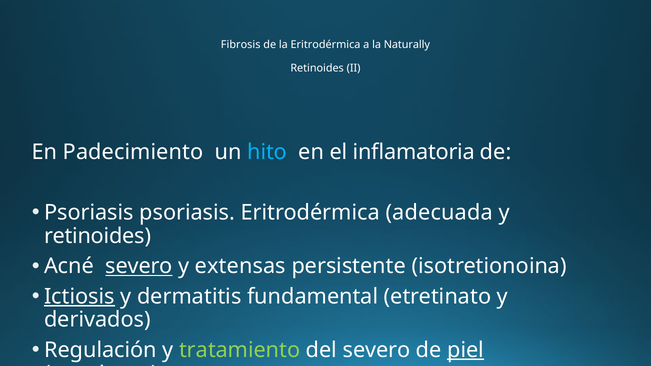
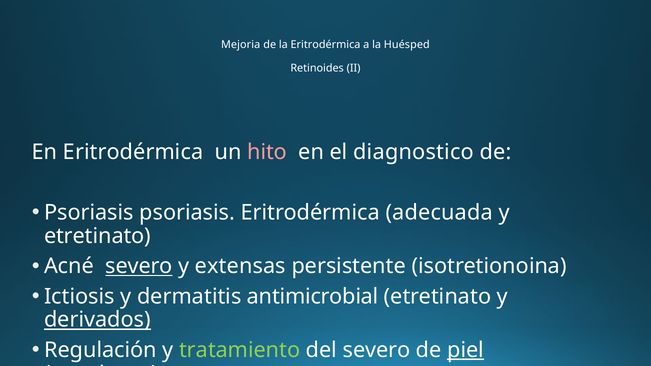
Fibrosis: Fibrosis -> Mejoria (241, 45)
Naturally: Naturally -> Huésped (407, 45)
En Padecimiento: Padecimiento -> Eritrodérmica (133, 152)
hito colour: light blue -> pink (267, 152)
inflamatoria: inflamatoria -> diagnostico (414, 152)
retinoides: retinoides -> etretinato (98, 236)
Ictiosis underline: present -> none (79, 297)
fundamental: fundamental -> antimicrobial (313, 297)
derivados underline: none -> present (97, 320)
